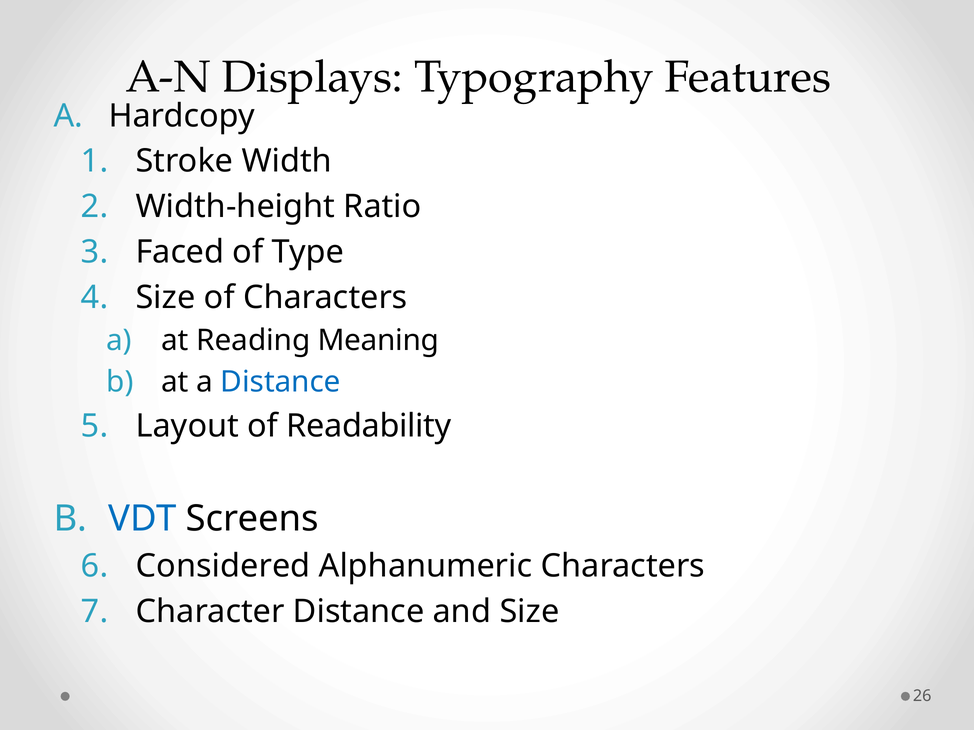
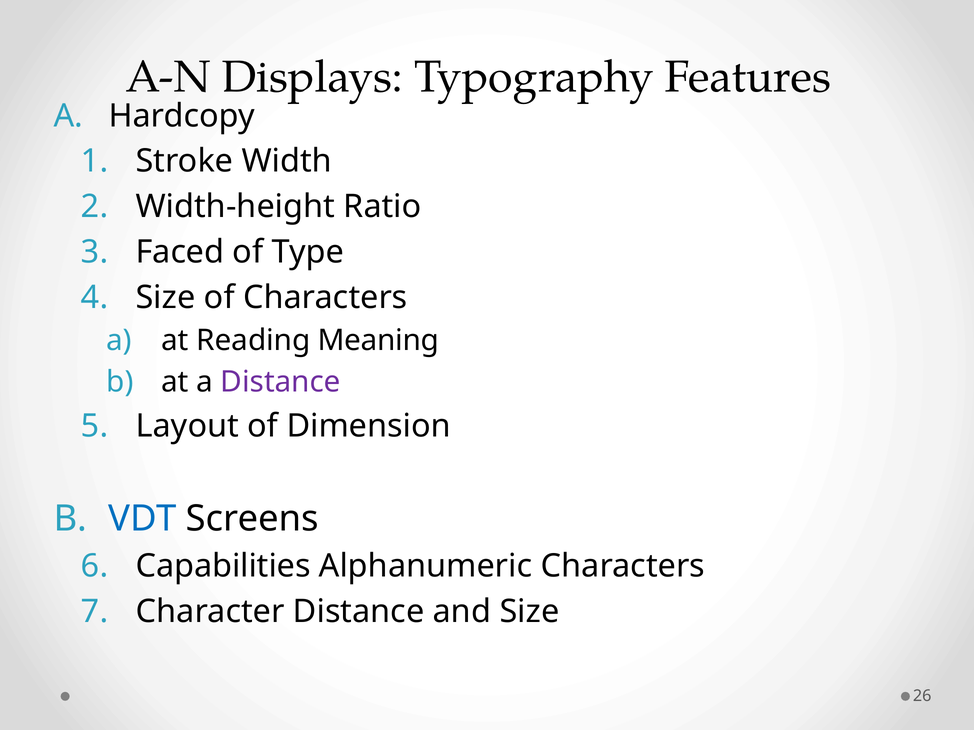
Distance colour: blue -> purple (281, 382)
Readability: Readability -> Dimension (369, 426)
Considered: Considered -> Capabilities (223, 567)
